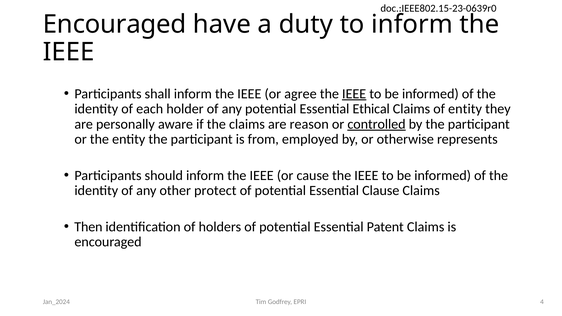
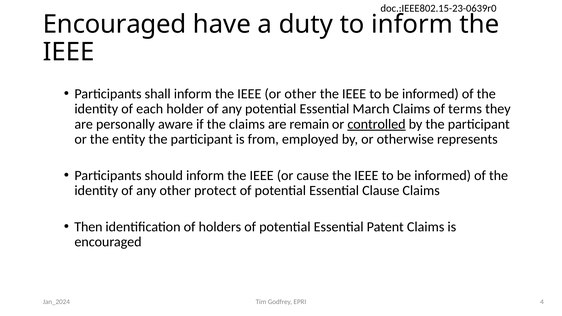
or agree: agree -> other (300, 94)
IEEE underline: present -> none (354, 94)
Ethical: Ethical -> March (371, 109)
of entity: entity -> terms (465, 109)
reason: reason -> remain (309, 124)
